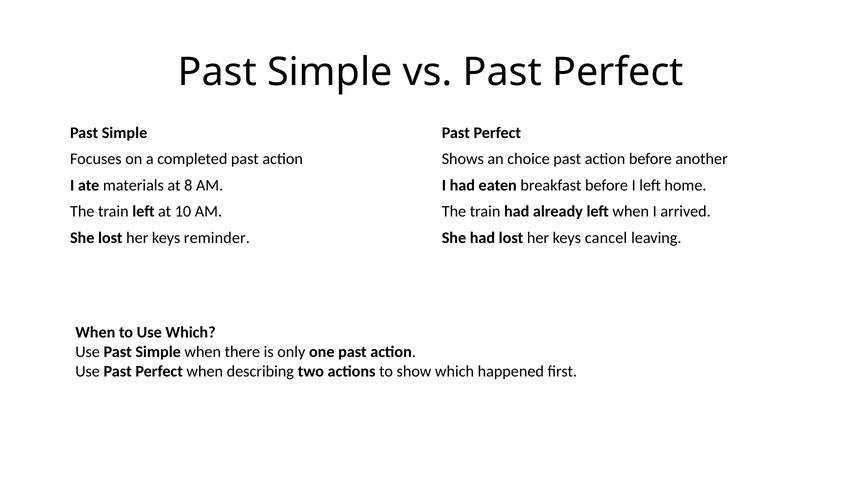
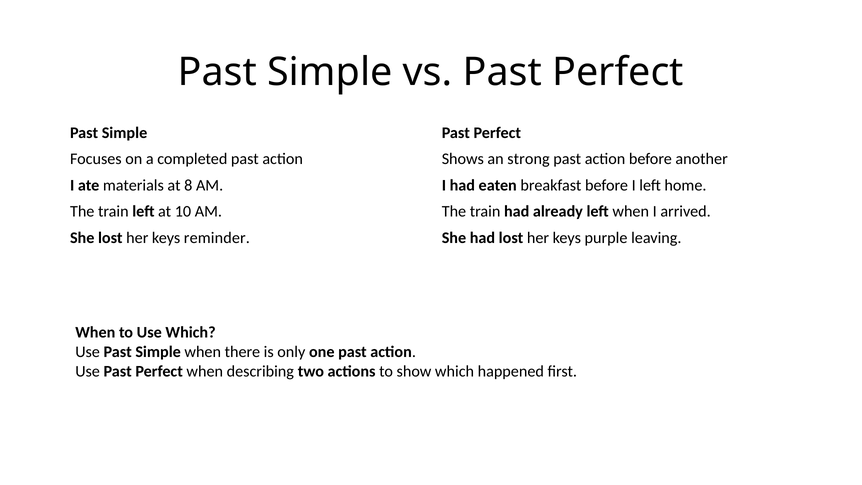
choice: choice -> strong (528, 159)
cancel: cancel -> purple (606, 238)
